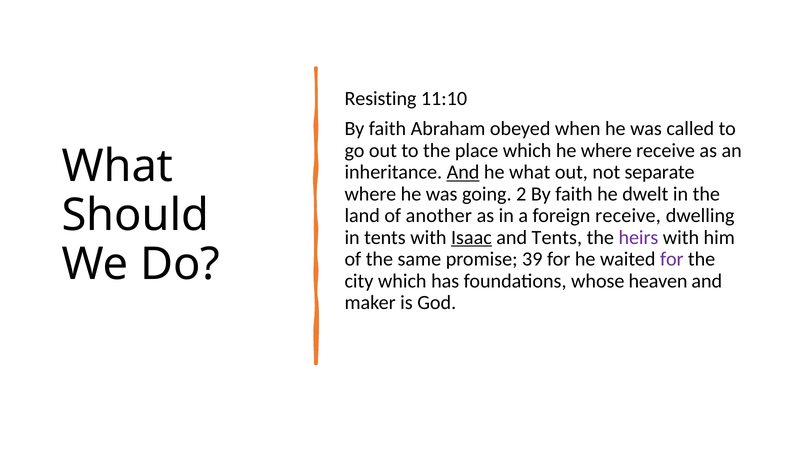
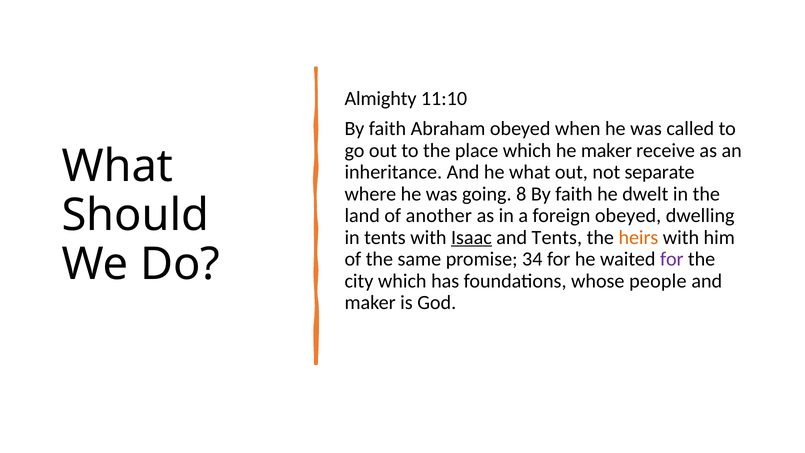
Resisting: Resisting -> Almighty (380, 99)
he where: where -> maker (606, 150)
And underline: present -> none (463, 172)
2: 2 -> 8 (521, 194)
foreign receive: receive -> obeyed (628, 216)
heirs colour: purple -> orange (638, 237)
39: 39 -> 34 (532, 259)
heaven: heaven -> people (658, 281)
